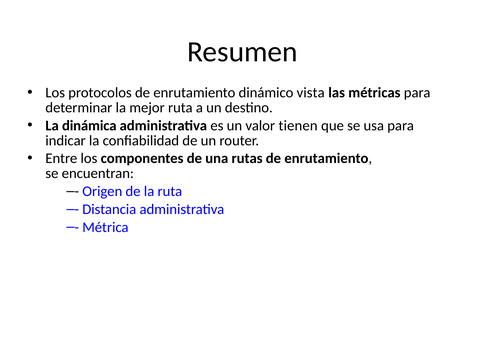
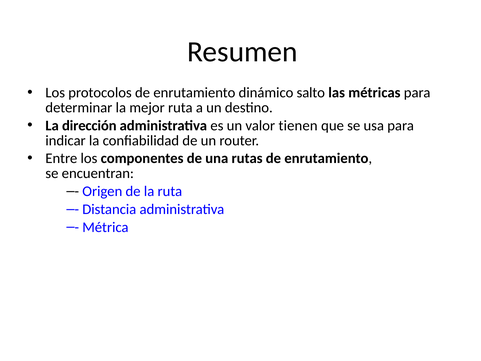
vista: vista -> salto (311, 93)
dinámica: dinámica -> dirección (89, 125)
